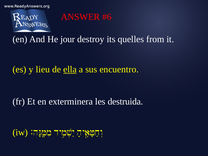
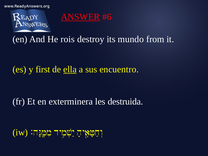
ANSWER underline: none -> present (80, 17)
jour: jour -> rois (68, 39)
quelles: quelles -> mundo (131, 39)
lieu: lieu -> first (43, 69)
